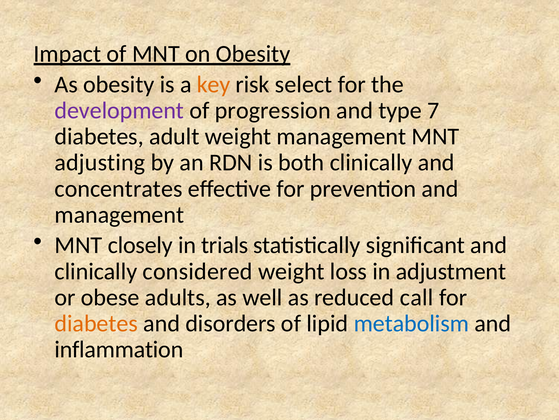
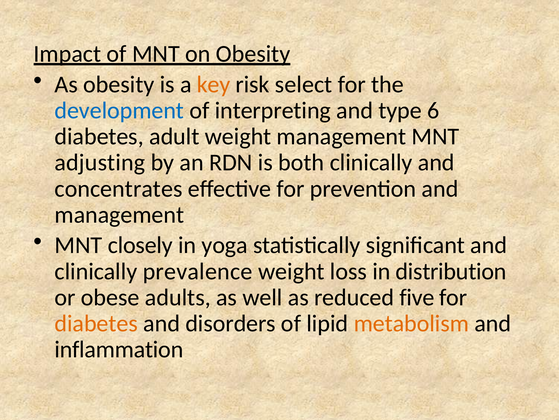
development colour: purple -> blue (119, 110)
progression: progression -> interpreting (273, 110)
7: 7 -> 6 (433, 110)
trials: trials -> yoga (225, 245)
considered: considered -> prevalence (198, 271)
adjustment: adjustment -> distribution (451, 271)
call: call -> five (417, 297)
metabolism colour: blue -> orange (411, 323)
